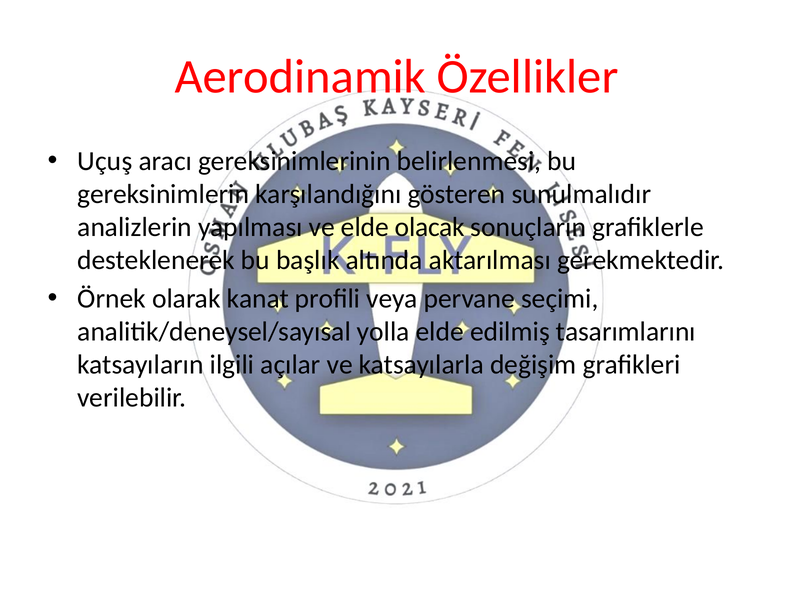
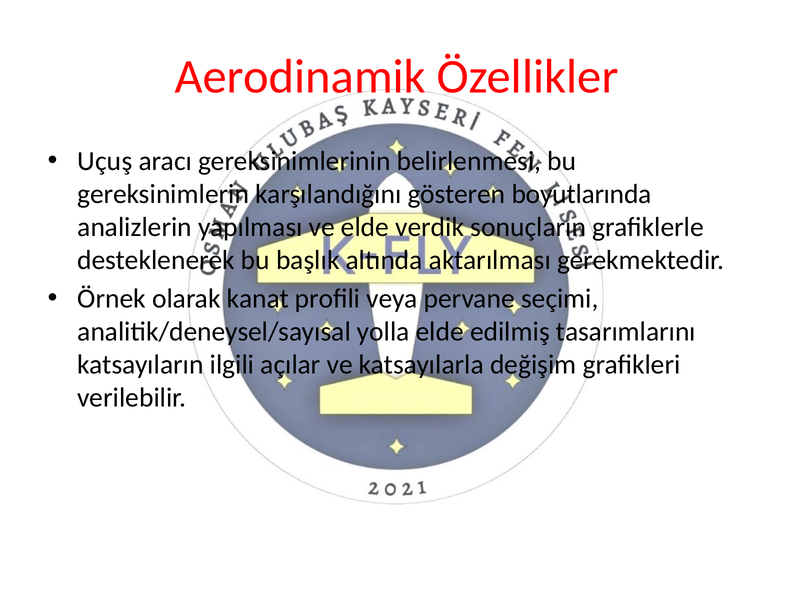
sunulmalıdır: sunulmalıdır -> boyutlarında (582, 194)
olacak: olacak -> verdik (430, 227)
